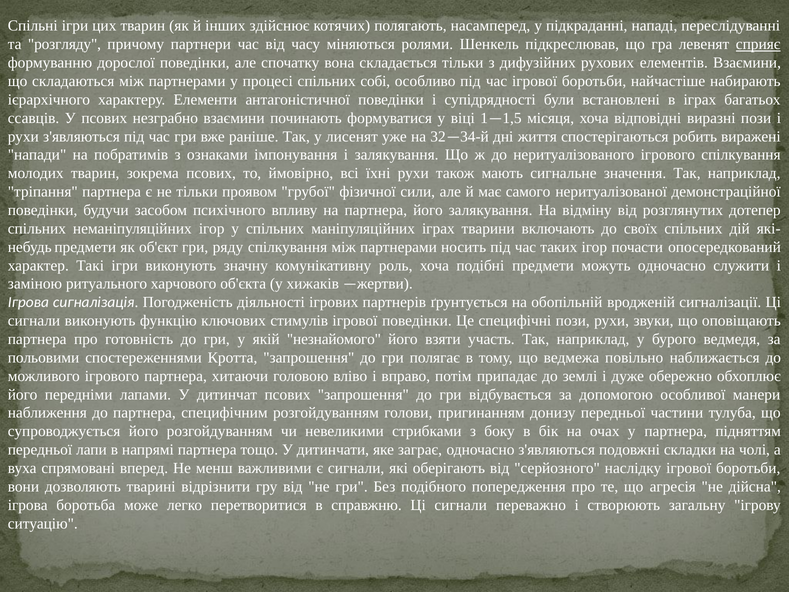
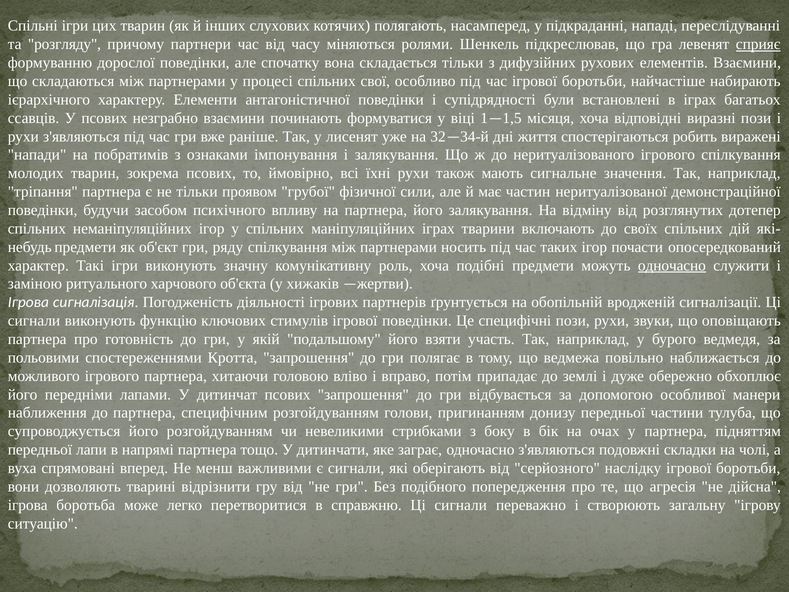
здійснює: здійснює -> слухових (280, 26)
собі: собі -> свої (375, 81)
самого: самого -> частин (528, 192)
одночасно underline: none -> present (672, 265)
незнайомого: незнайомого -> подальшому (334, 339)
